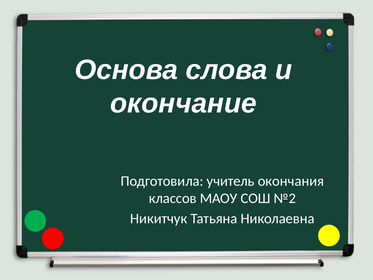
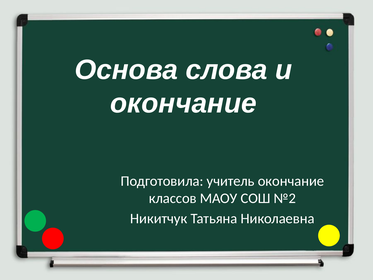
учитель окончания: окончания -> окончание (291, 181)
